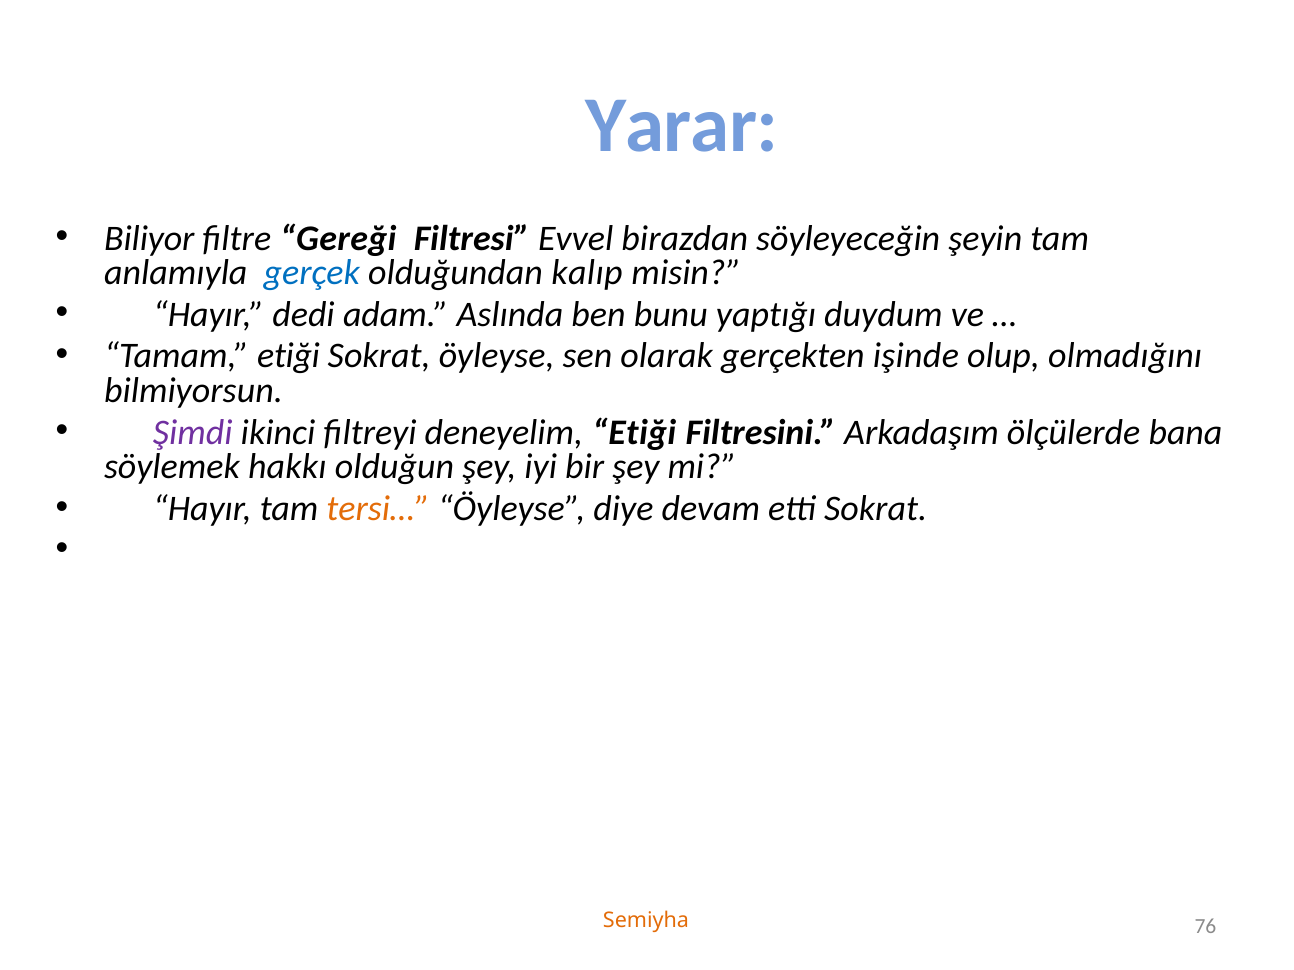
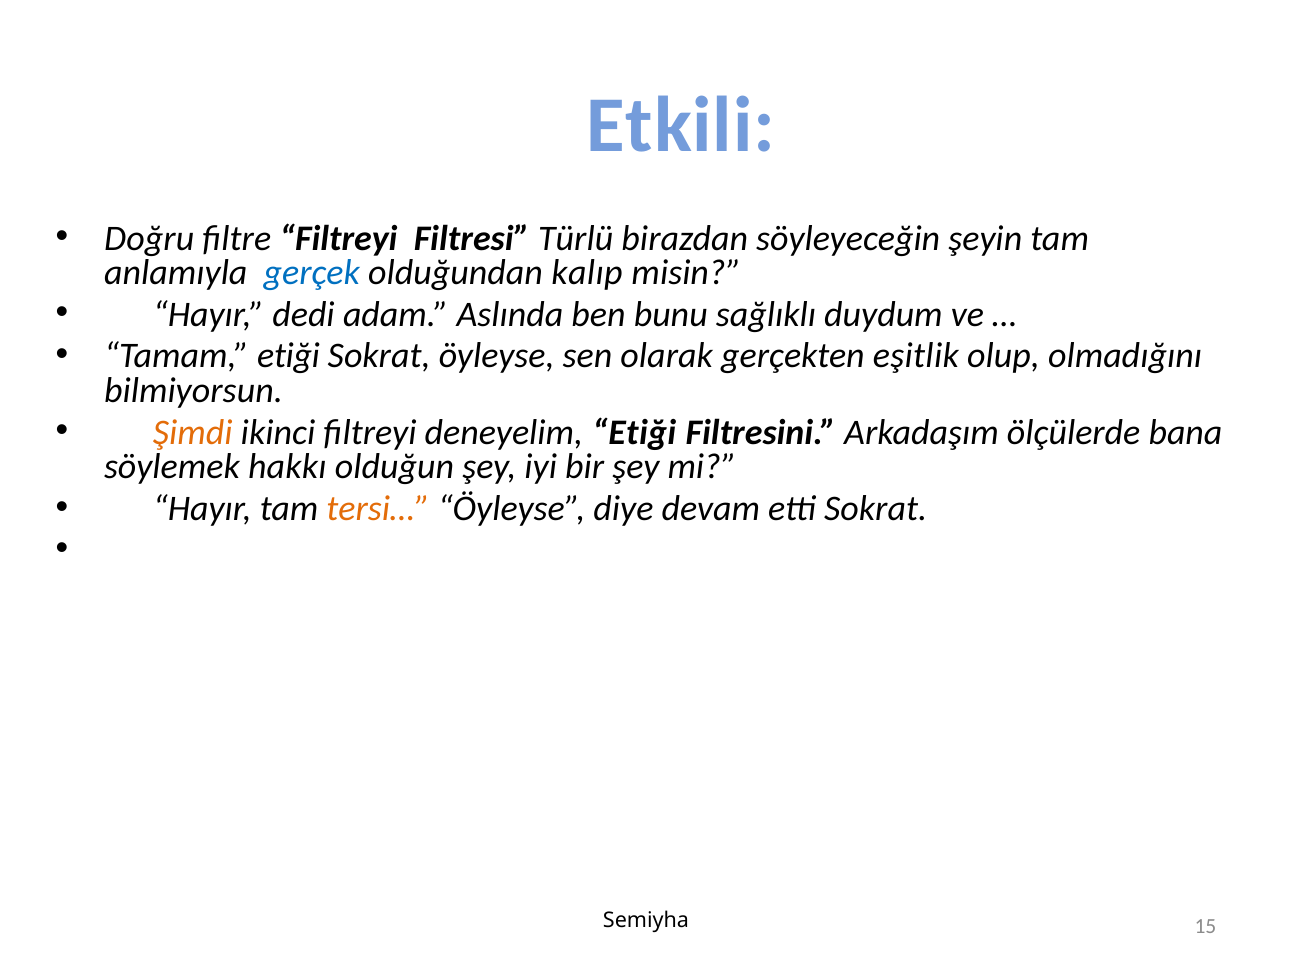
Yarar: Yarar -> Etkili (681, 125)
Biliyor: Biliyor -> Doğru (149, 238)
filtre Gereği: Gereği -> Filtreyi (339, 238)
Evvel: Evvel -> Türlü (576, 238)
yaptığı: yaptığı -> sağlıklı (766, 315)
işinde: işinde -> eşitlik (916, 356)
Şimdi colour: purple -> orange (193, 433)
Semiyha colour: orange -> black (646, 920)
76: 76 -> 15 (1205, 927)
